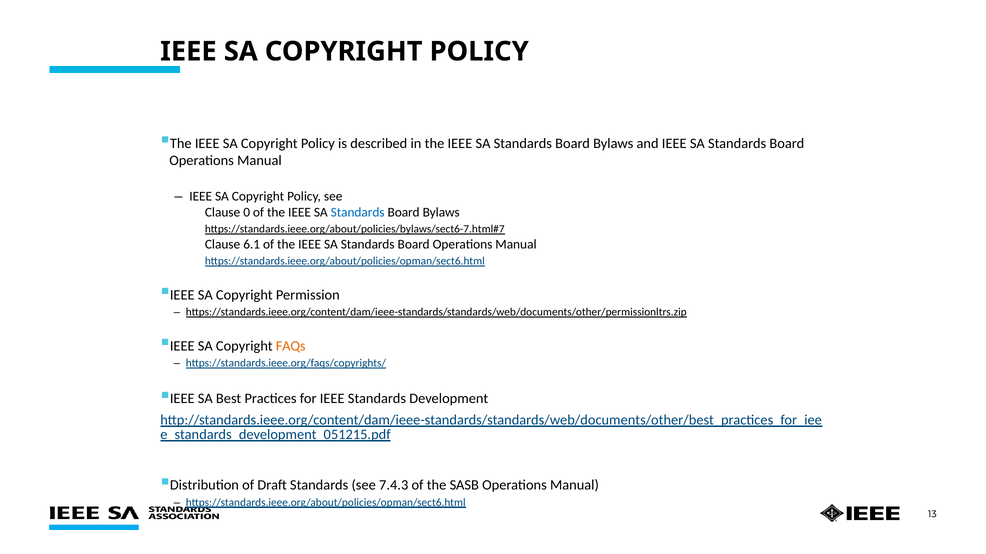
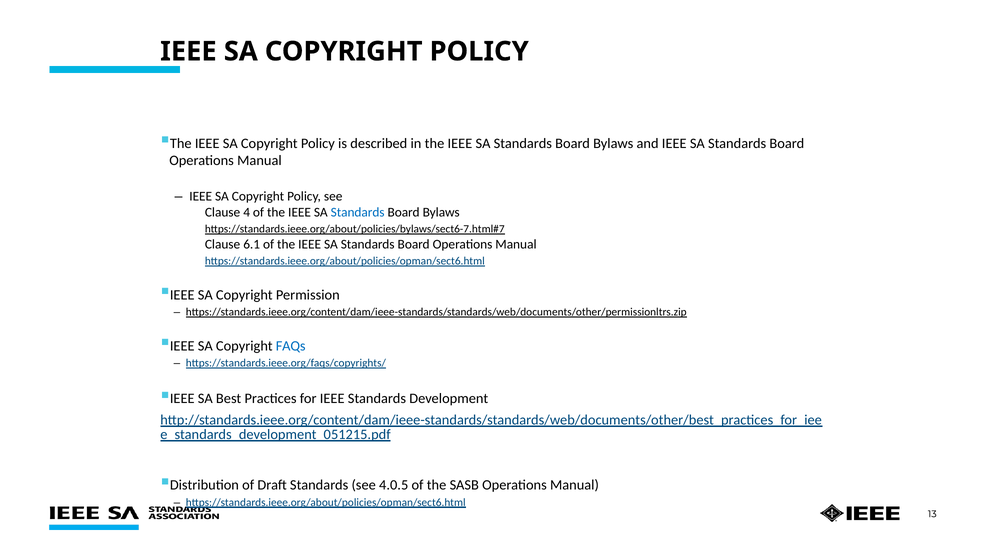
0: 0 -> 4 (247, 213)
FAQs colour: orange -> blue (291, 346)
7.4.3: 7.4.3 -> 4.0.5 (394, 486)
